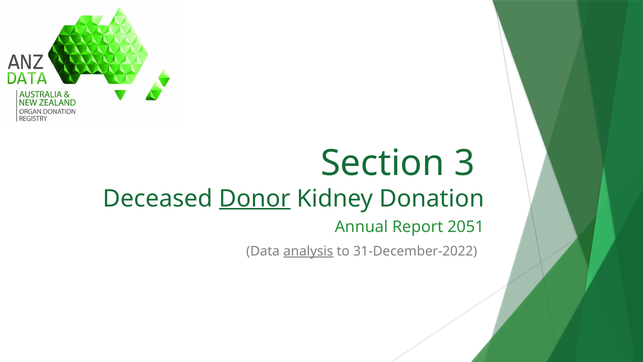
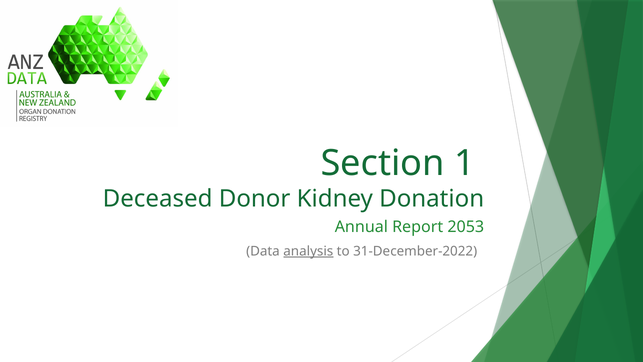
3: 3 -> 1 (464, 163)
Donor underline: present -> none (255, 198)
2051: 2051 -> 2053 (466, 227)
